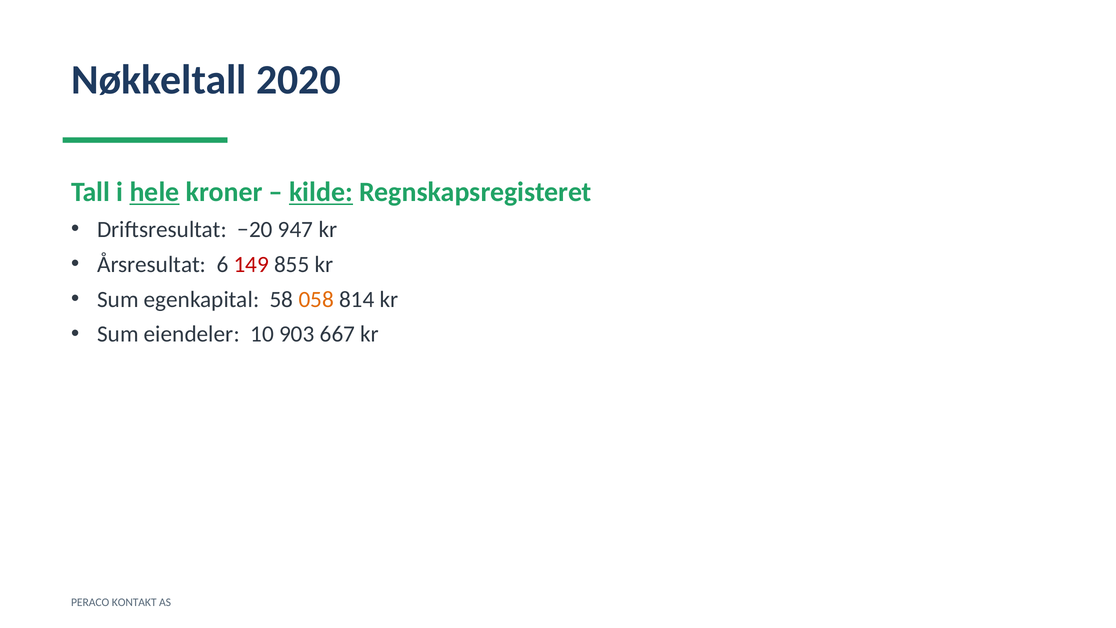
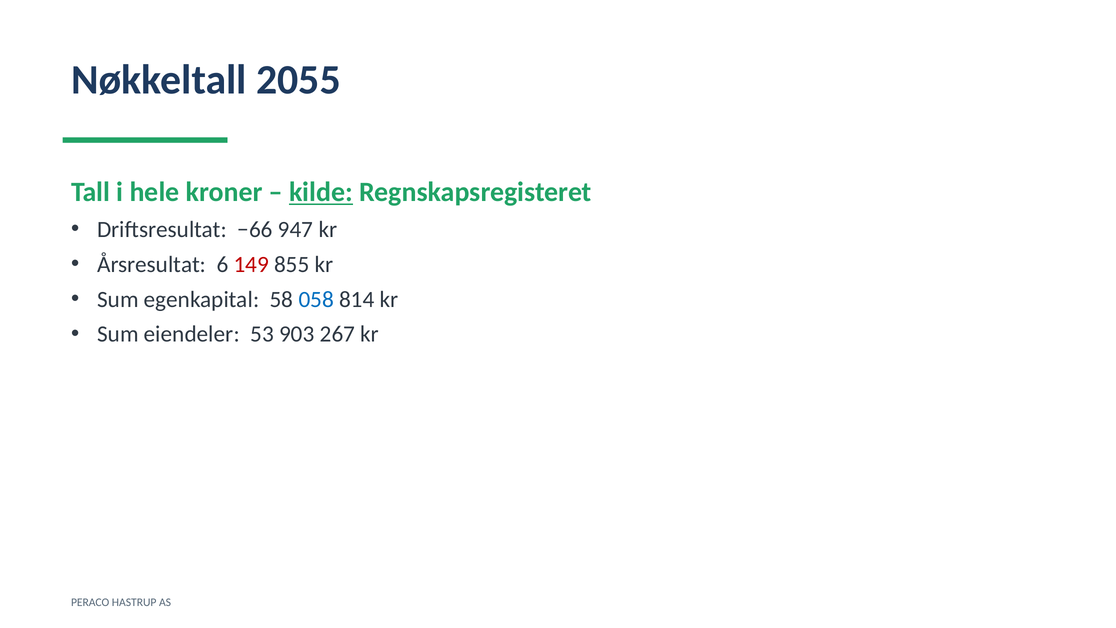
2020: 2020 -> 2055 (298, 80)
hele underline: present -> none (154, 192)
−20: −20 -> −66 (255, 229)
058 colour: orange -> blue (316, 299)
10: 10 -> 53 (262, 334)
667: 667 -> 267 (337, 334)
KONTAKT: KONTAKT -> HASTRUP (134, 602)
